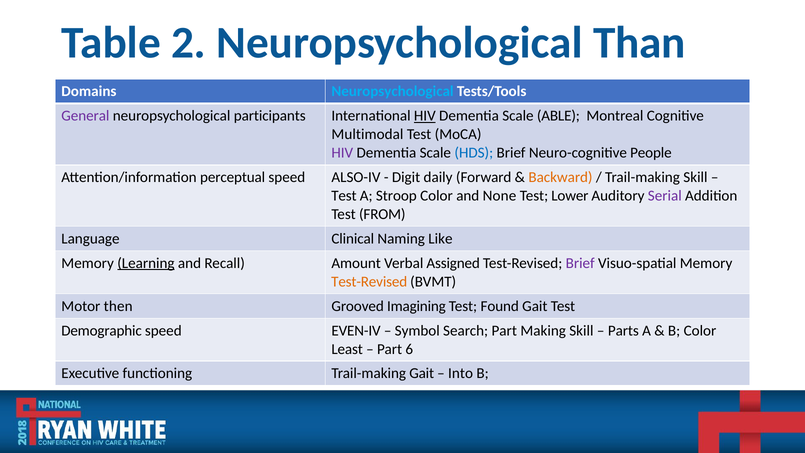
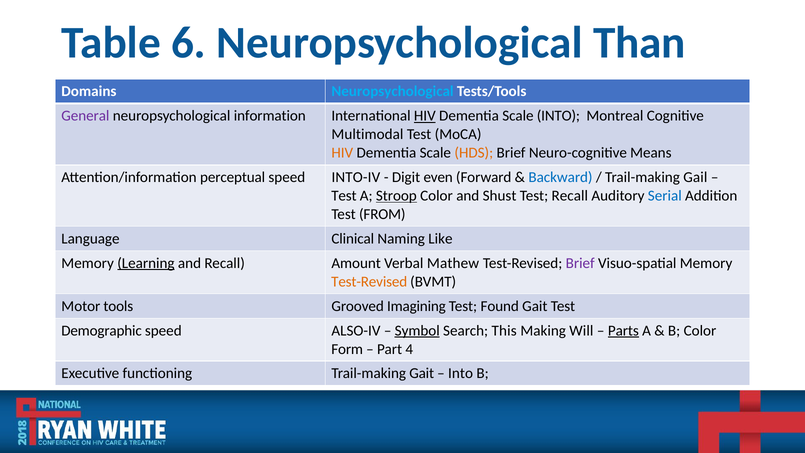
2: 2 -> 6 (189, 43)
participants: participants -> information (270, 116)
Scale ABLE: ABLE -> INTO (558, 116)
HIV colour: purple -> orange (342, 153)
HDS colour: blue -> orange (474, 153)
People: People -> Means (651, 153)
ALSO-IV: ALSO-IV -> INTO-IV (356, 177)
daily: daily -> even (438, 177)
Backward colour: orange -> blue (561, 177)
Trail-making Skill: Skill -> Gail (695, 177)
Stroop underline: none -> present (396, 196)
None: None -> Shust (500, 196)
Test Lower: Lower -> Recall (570, 196)
Serial colour: purple -> blue (665, 196)
Assigned: Assigned -> Mathew (453, 263)
then: then -> tools (118, 306)
EVEN-IV: EVEN-IV -> ALSO-IV (356, 330)
Symbol underline: none -> present (417, 330)
Search Part: Part -> This (504, 330)
Making Skill: Skill -> Will (581, 330)
Parts underline: none -> present (623, 330)
Least: Least -> Form (347, 349)
6: 6 -> 4 (409, 349)
